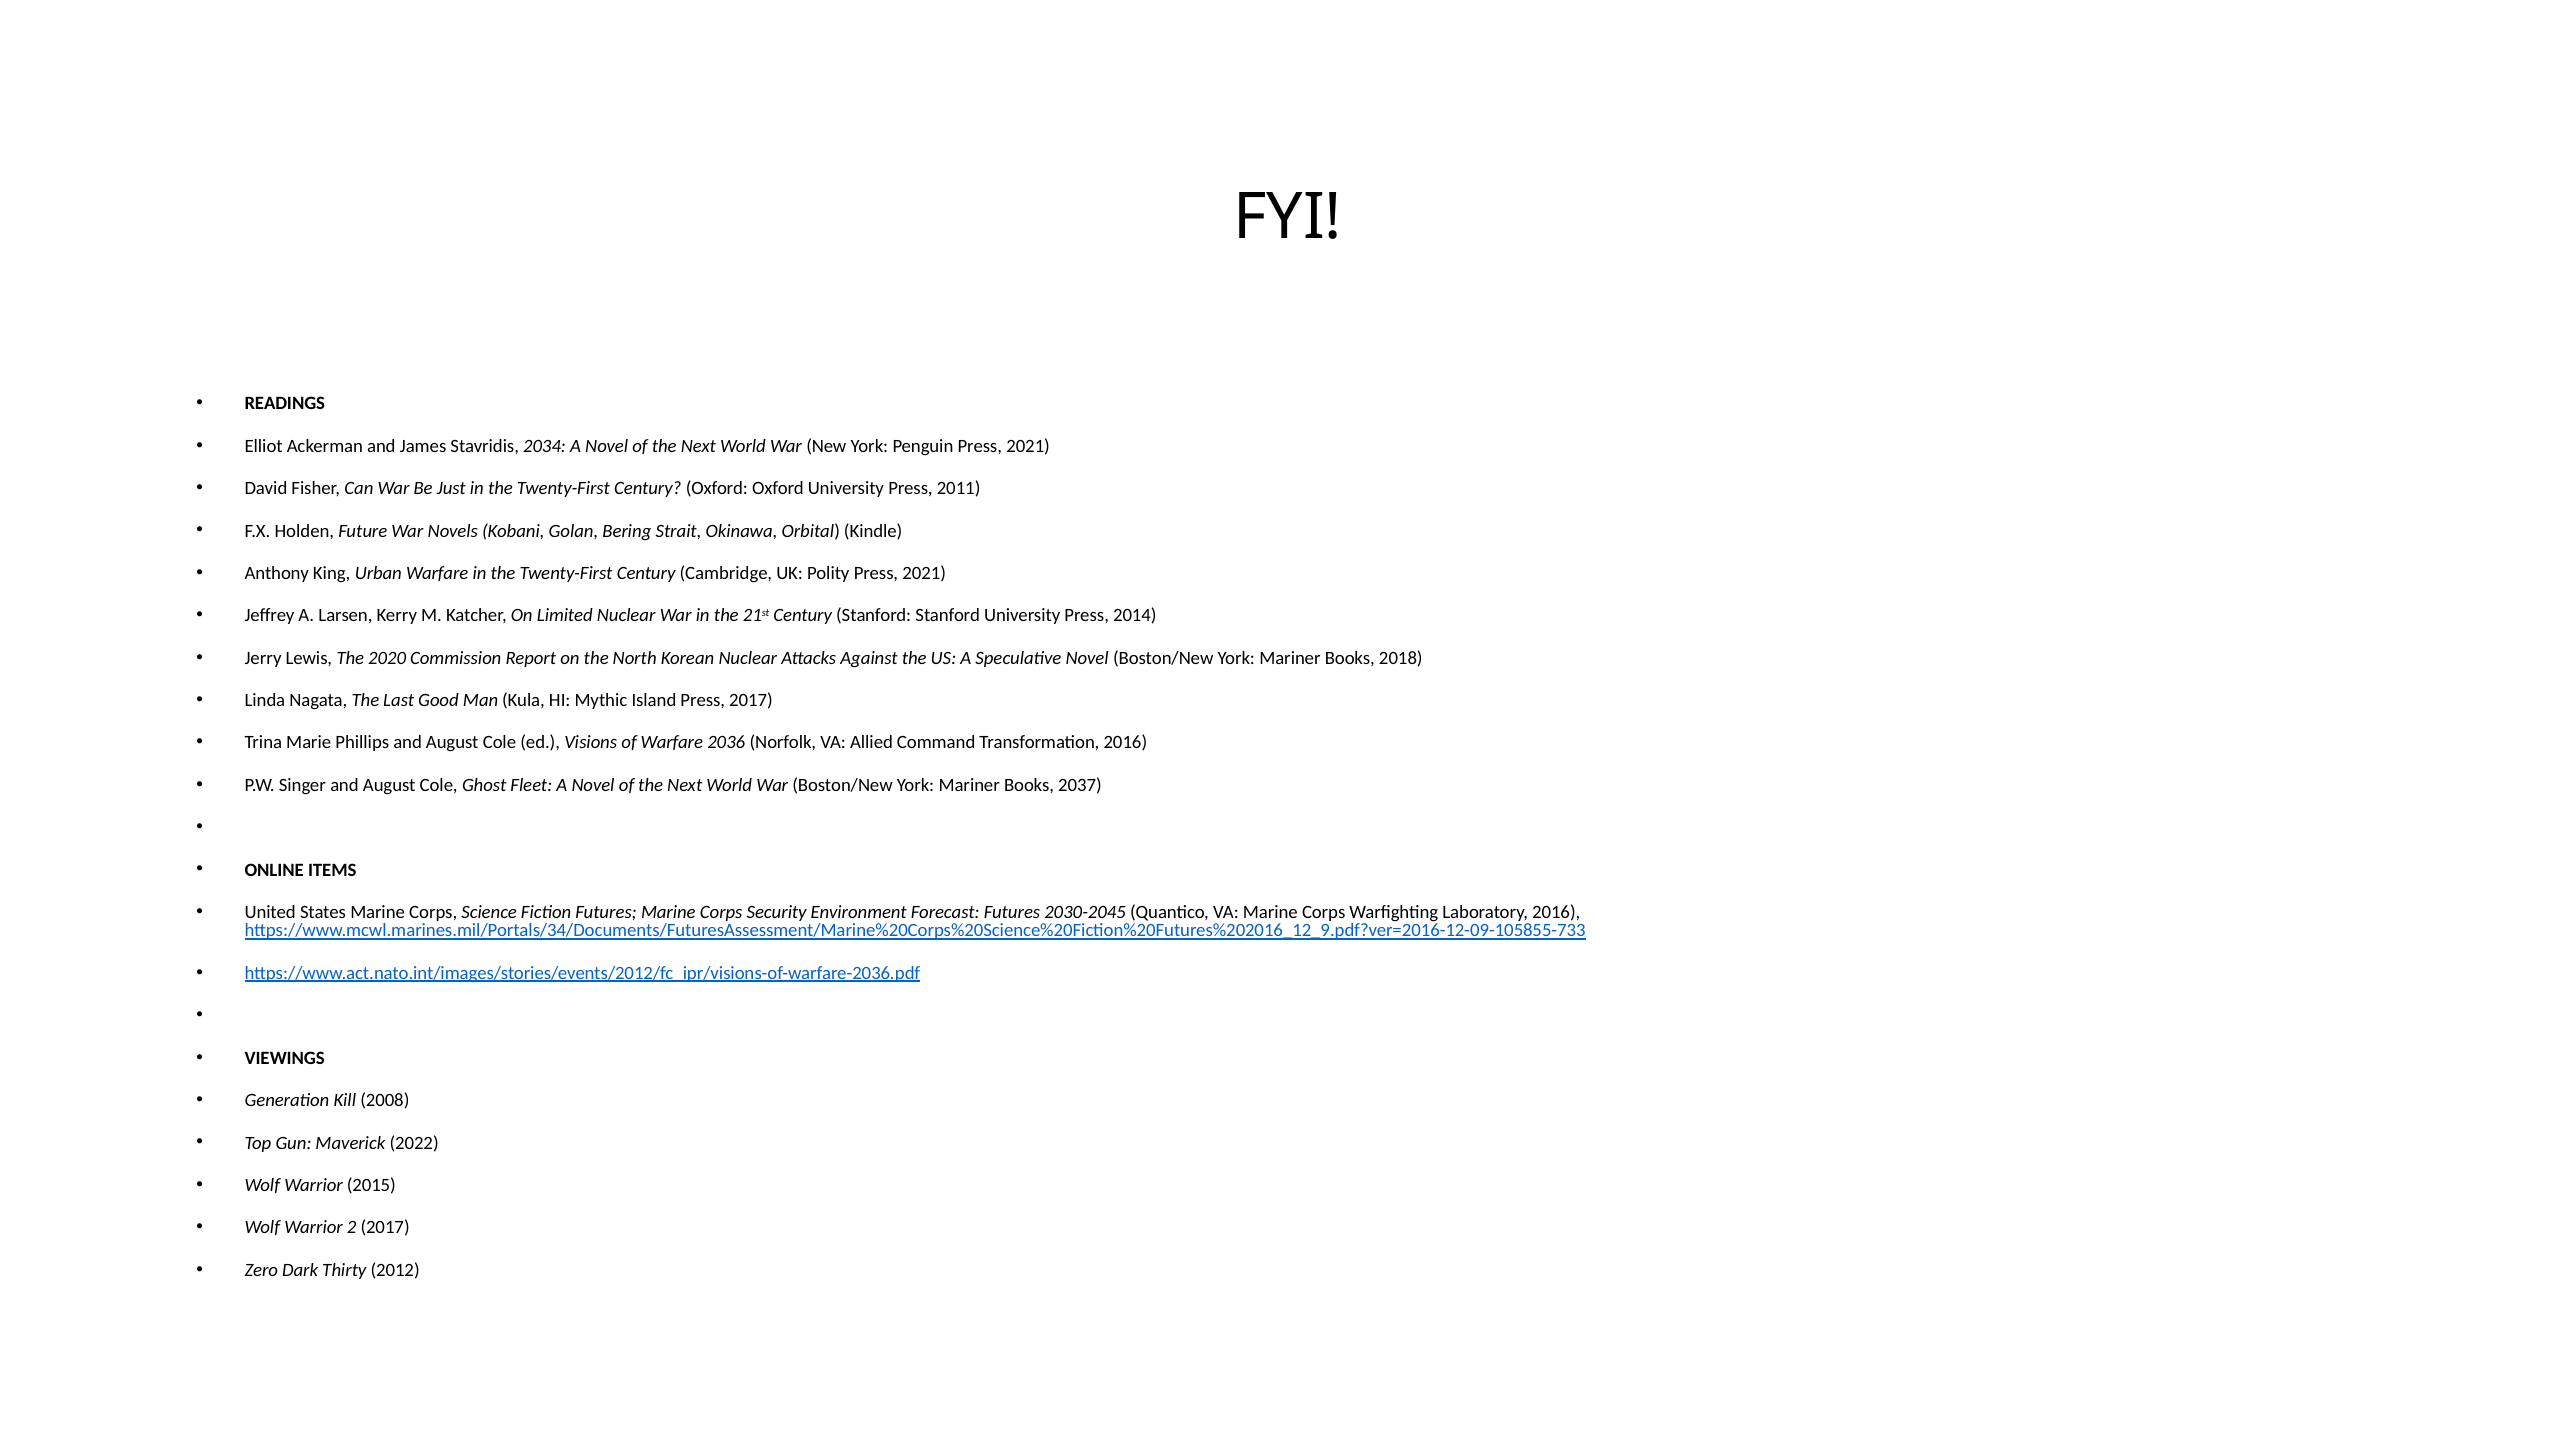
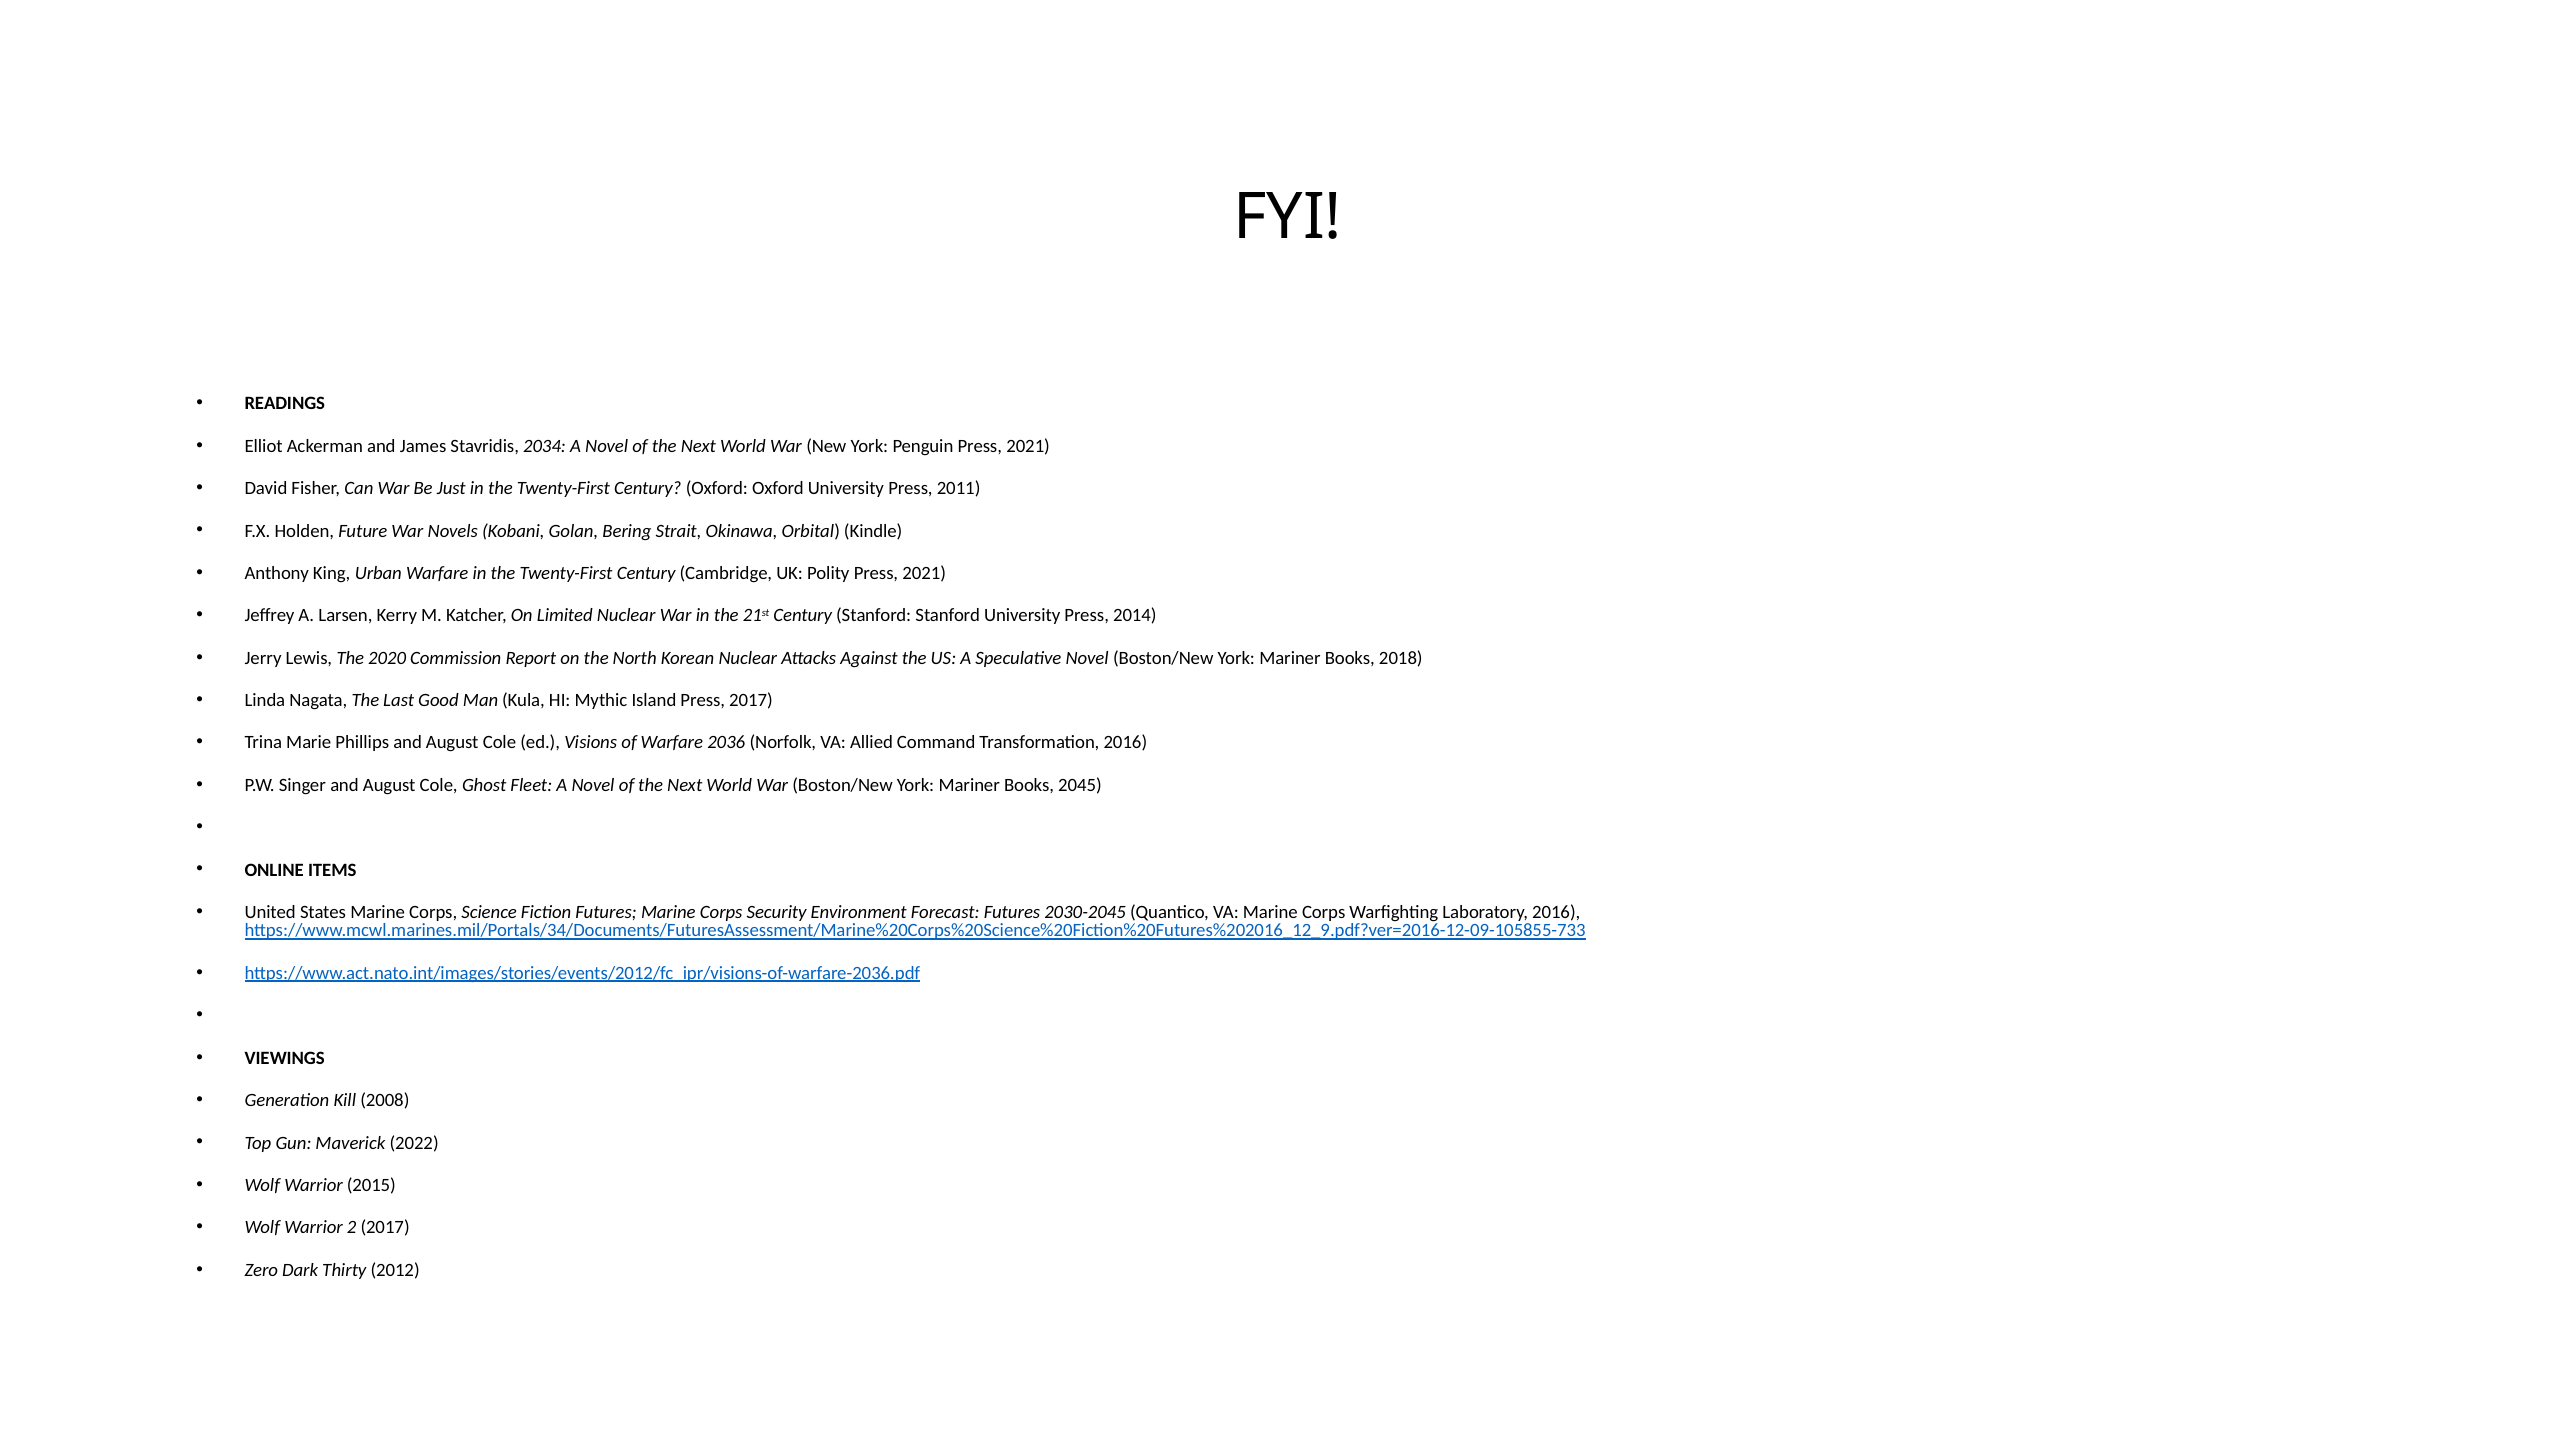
2037: 2037 -> 2045 (1080, 785)
